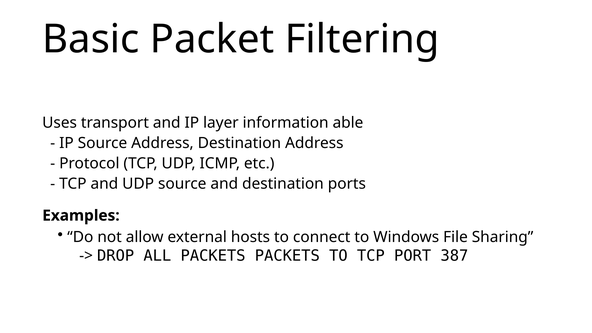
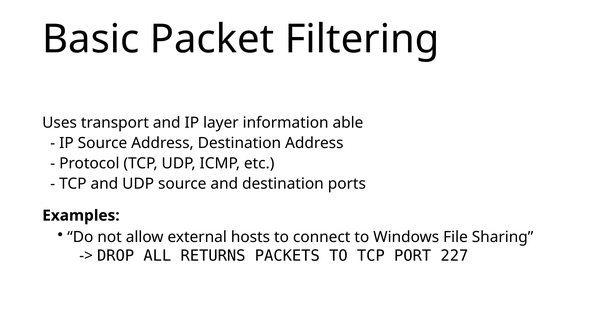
ALL PACKETS: PACKETS -> RETURNS (213, 256)
387: 387 -> 227 (454, 256)
